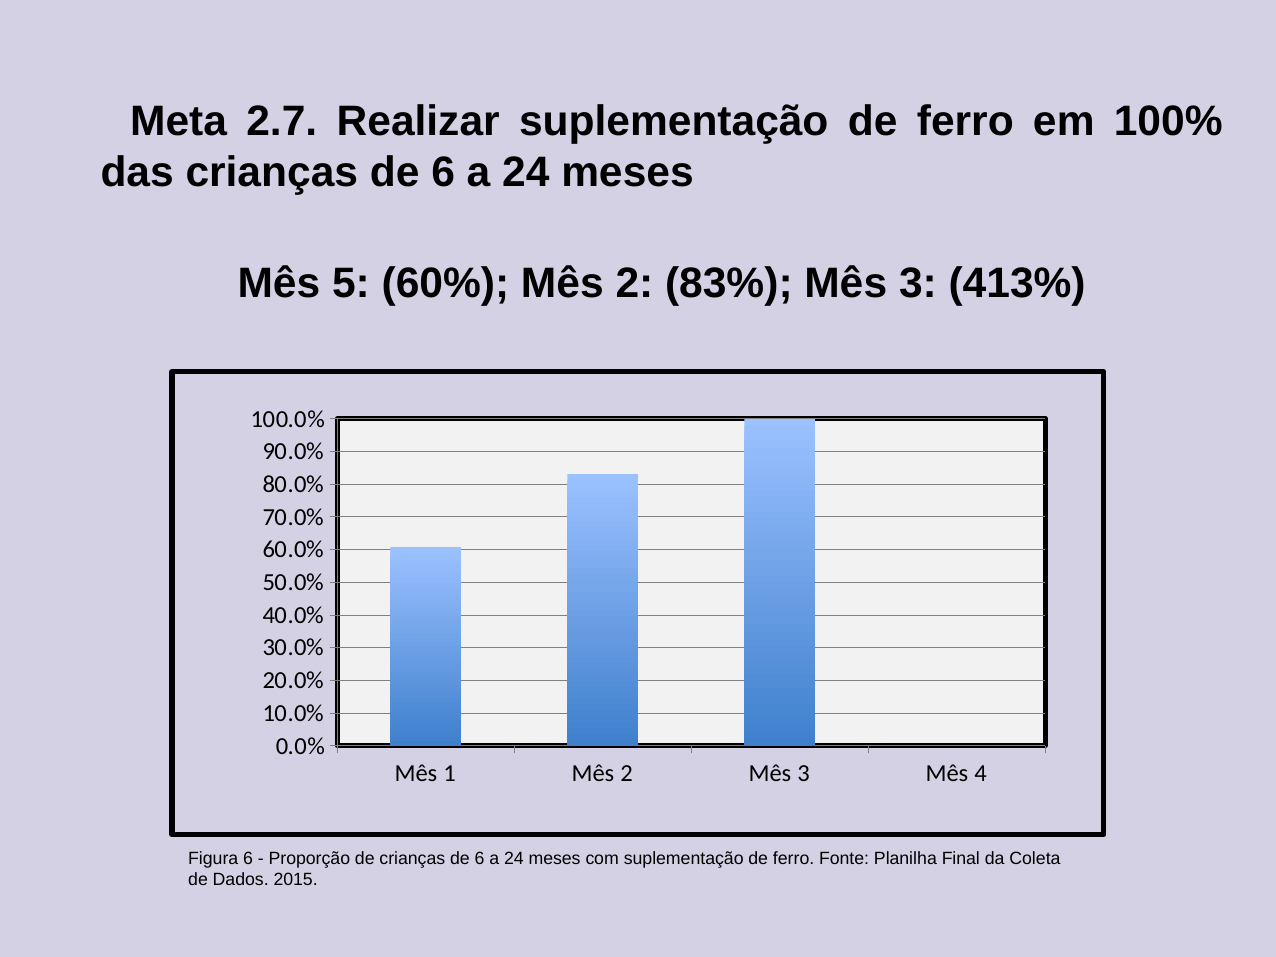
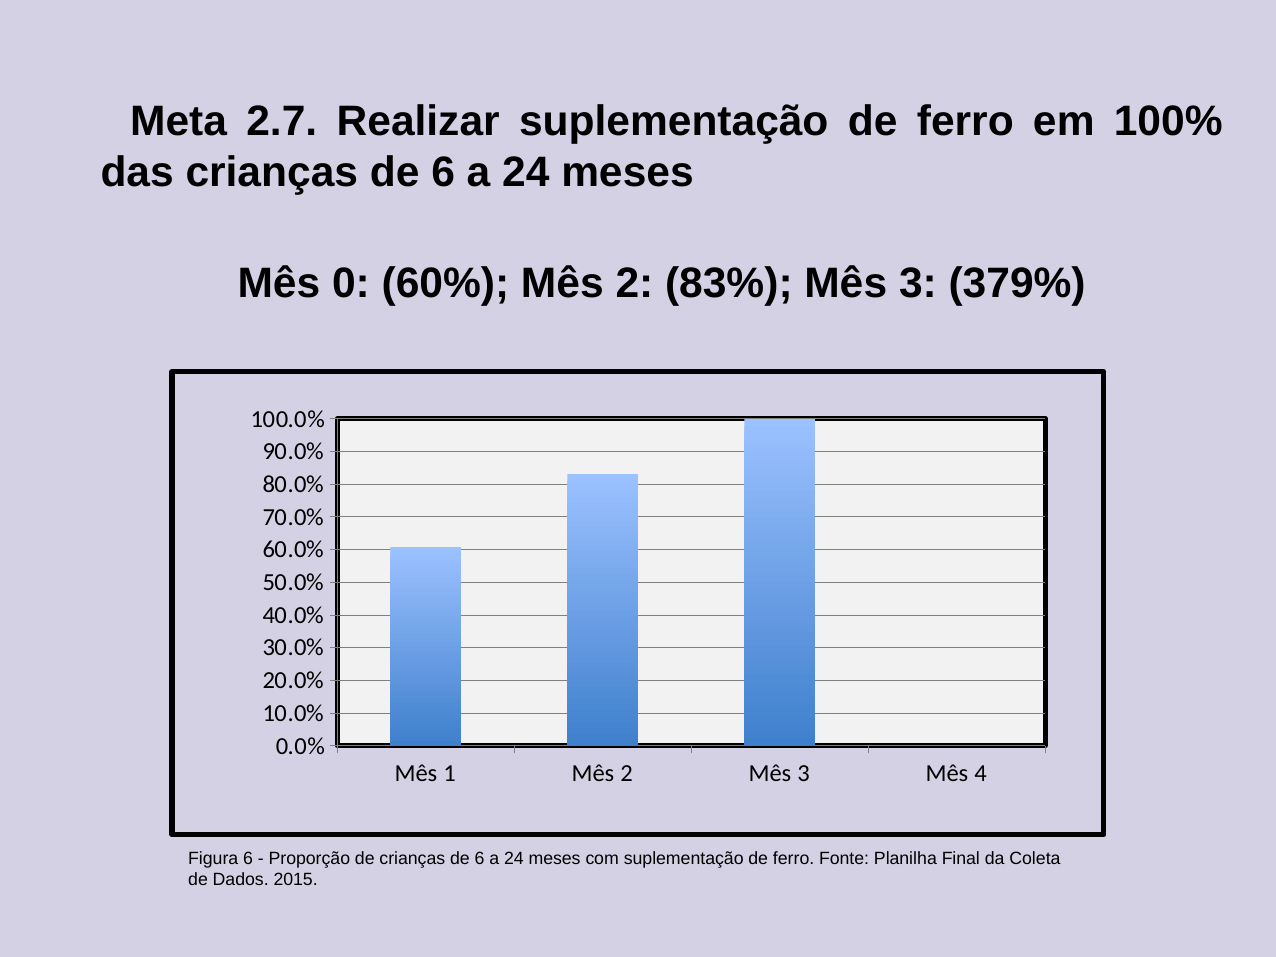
5: 5 -> 0 (351, 283)
413%: 413% -> 379% (1017, 283)
